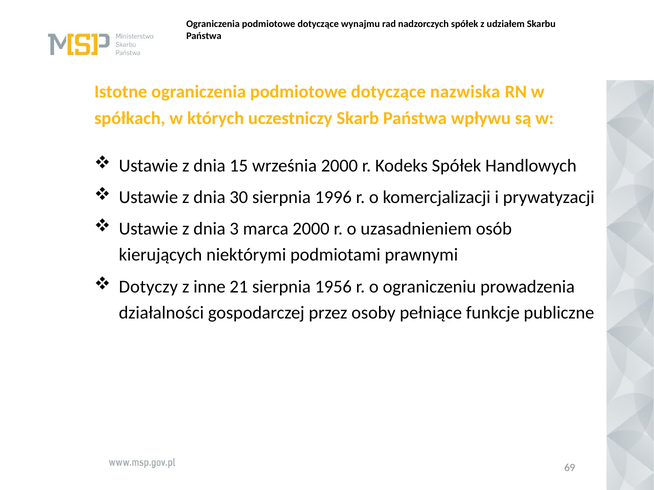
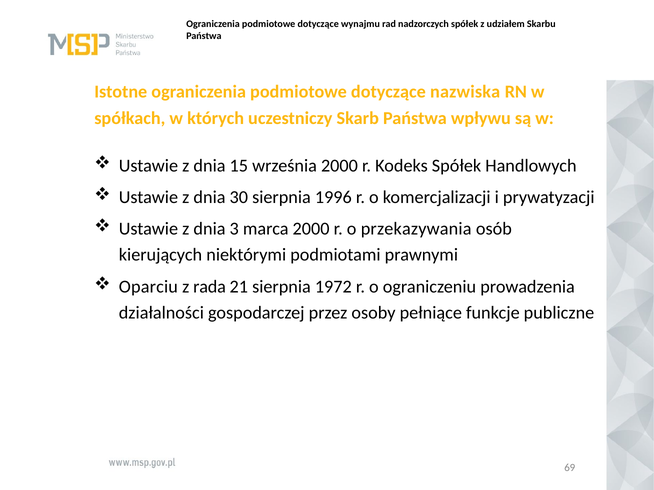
uzasadnieniem: uzasadnieniem -> przekazywania (416, 229)
Dotyczy: Dotyczy -> Oparciu (148, 287)
inne: inne -> rada (210, 287)
1956: 1956 -> 1972 (333, 287)
